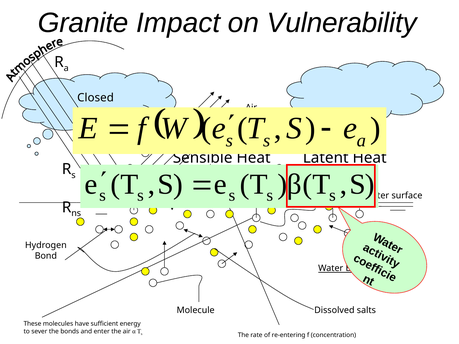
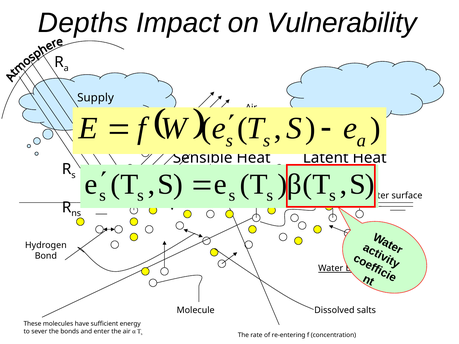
Granite: Granite -> Depths (83, 23)
Closed: Closed -> Supply (96, 98)
